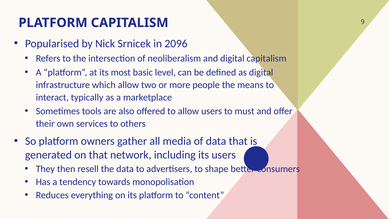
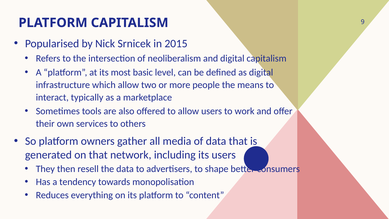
2096: 2096 -> 2015 (176, 44)
must: must -> work (245, 111)
